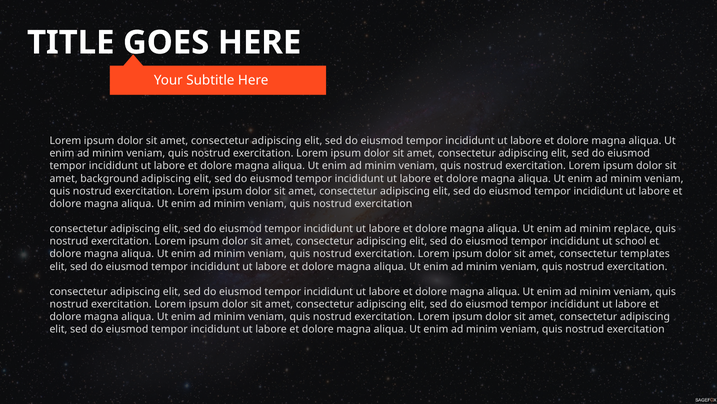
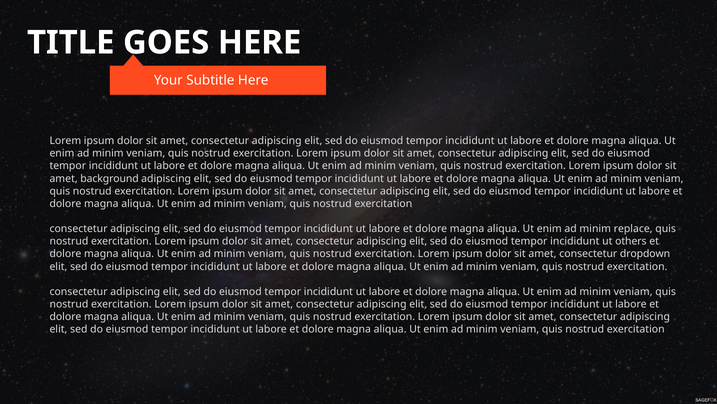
school: school -> others (631, 241)
templates: templates -> dropdown (645, 254)
